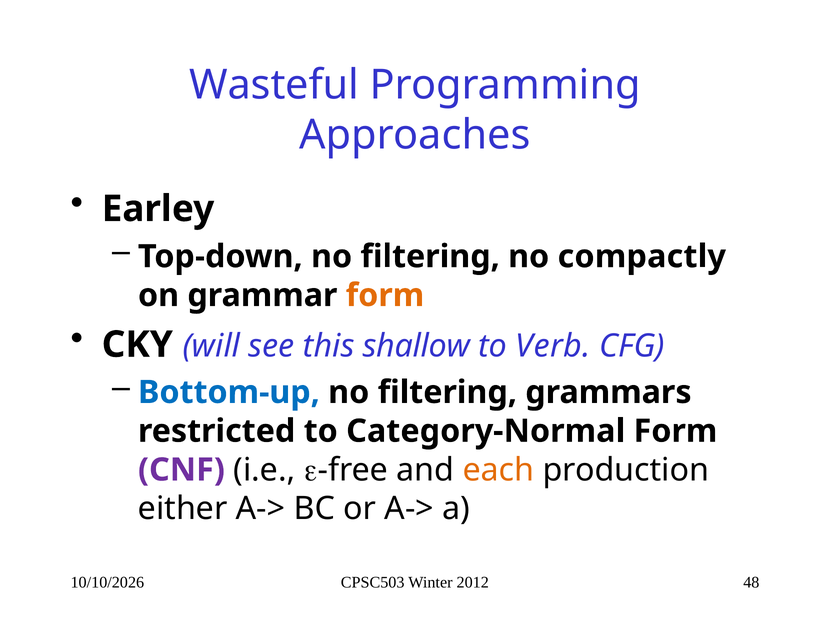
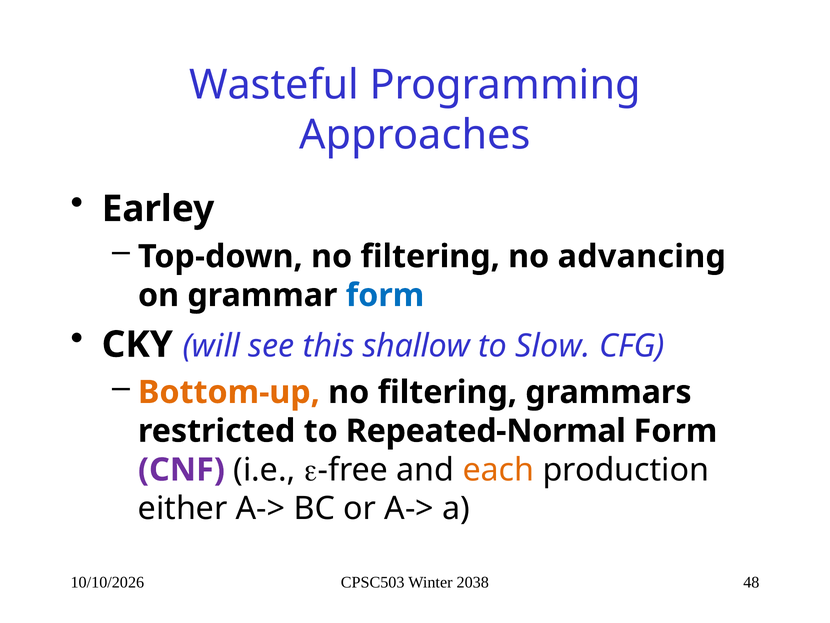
compactly: compactly -> advancing (642, 256)
form colour: orange -> blue (385, 295)
Verb: Verb -> Slow (553, 346)
Bottom-up colour: blue -> orange (229, 392)
Category-Normal: Category-Normal -> Repeated-Normal (486, 431)
2012: 2012 -> 2038 (473, 582)
